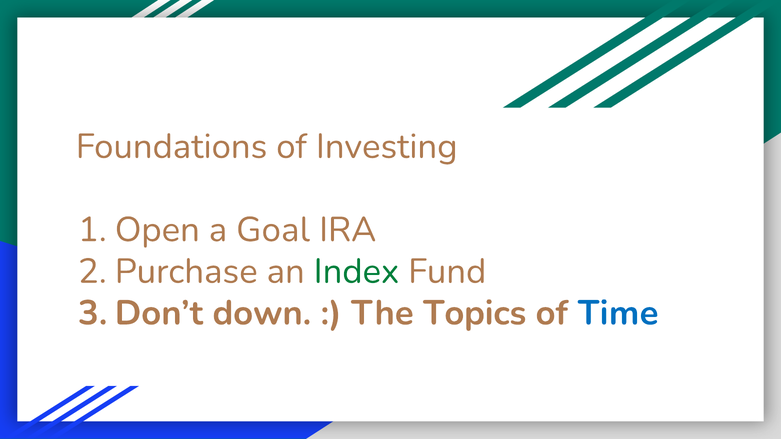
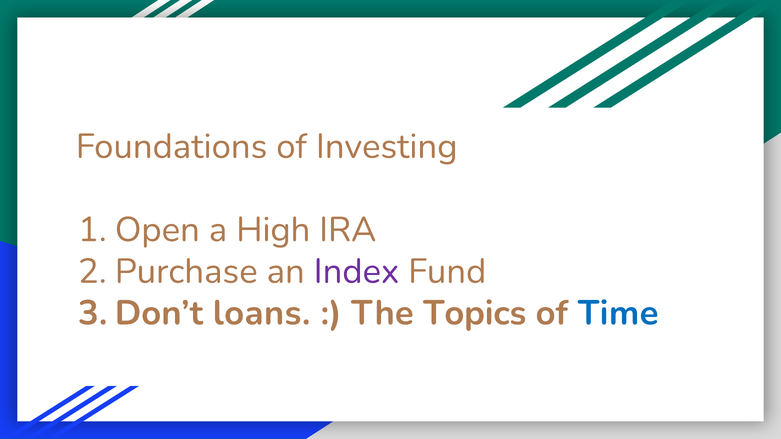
Goal: Goal -> High (273, 230)
Index colour: green -> purple (356, 272)
down: down -> loans (262, 313)
